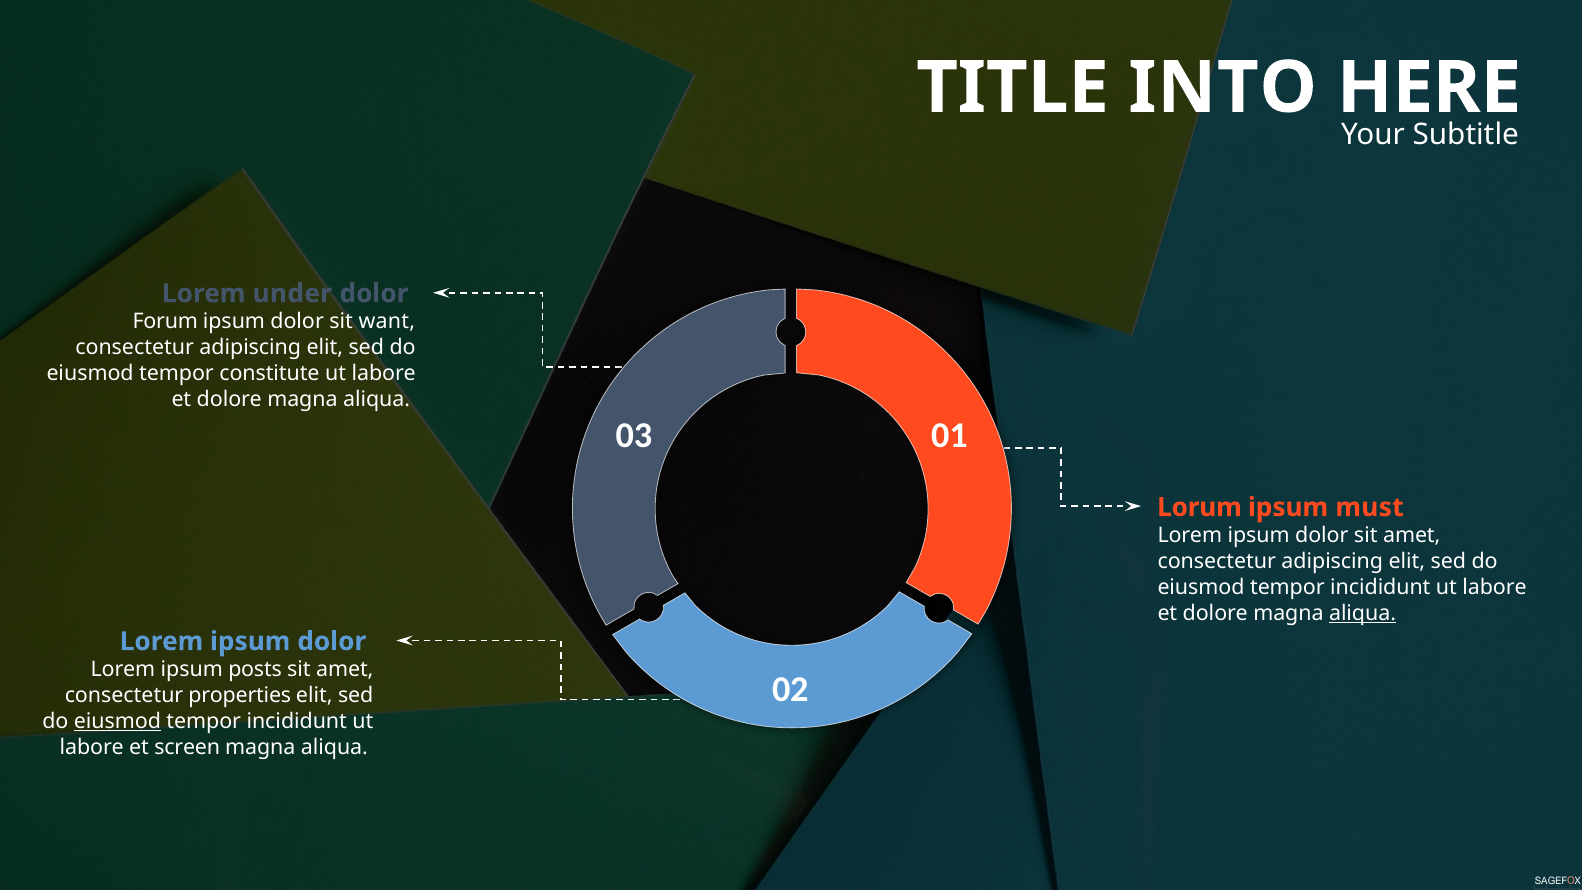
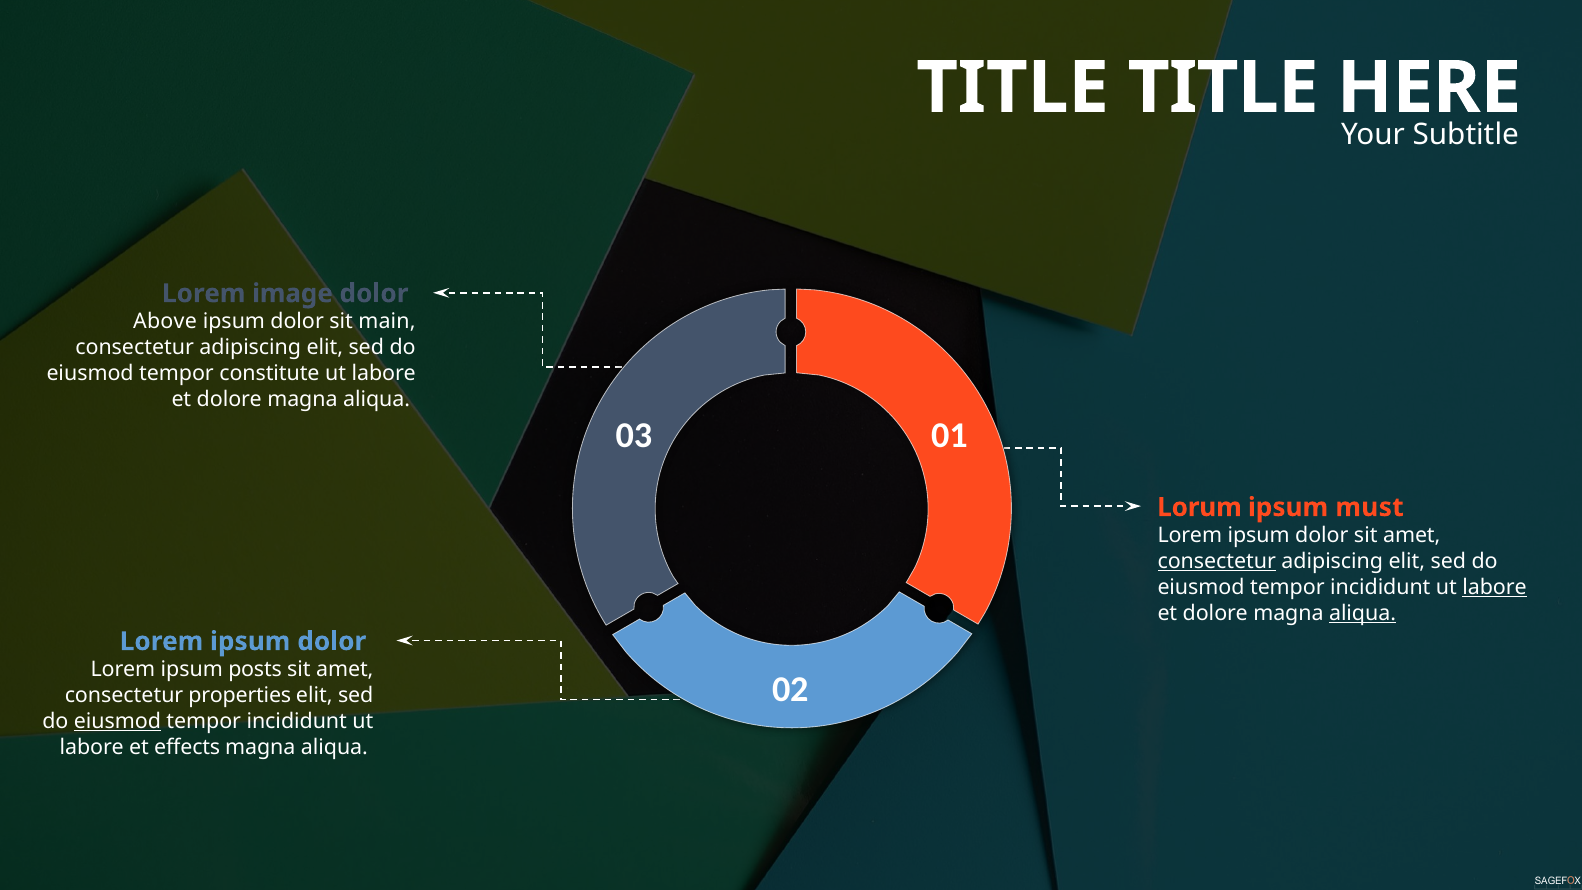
TITLE INTO: INTO -> TITLE (1223, 88)
under: under -> image (293, 293)
Forum: Forum -> Above (165, 322)
want: want -> main (387, 322)
consectetur underline: none -> present (1217, 561)
labore underline: none -> present (1495, 587)
screen: screen -> effects (187, 747)
